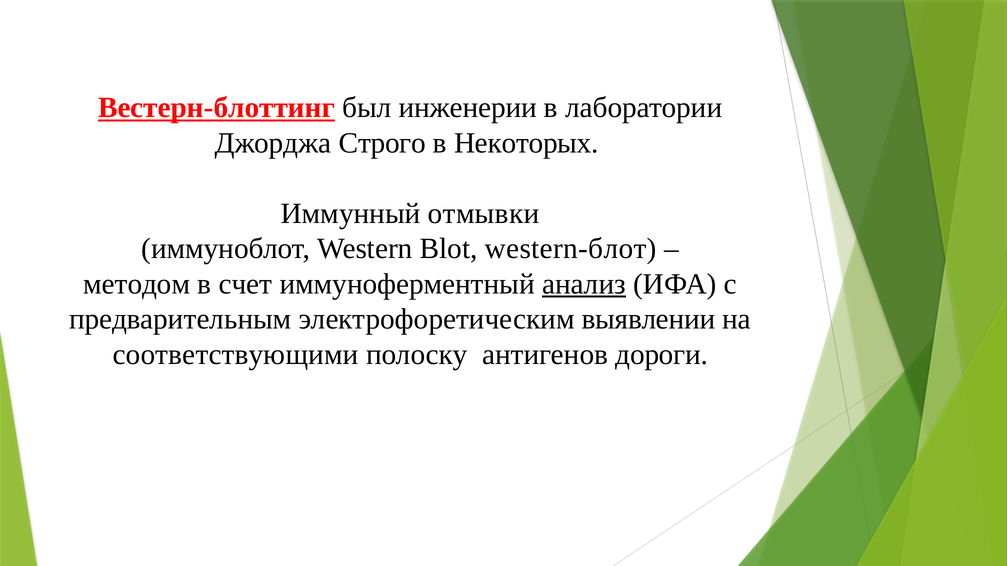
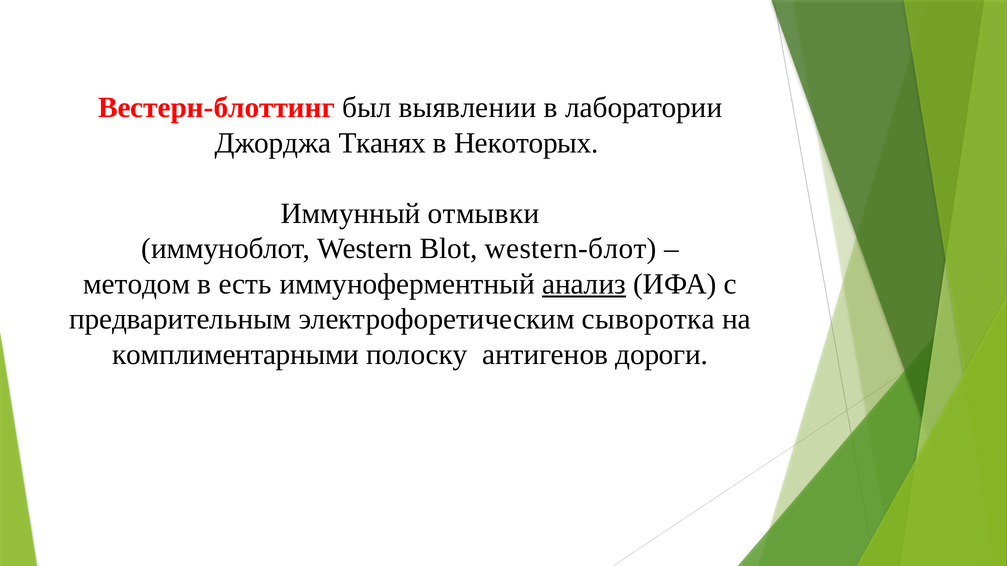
Вестерн-блоттинг underline: present -> none (216, 108)
инженерии: инженерии -> выявлении (468, 108)
Строго: Строго -> Тканях (382, 143)
счет: счет -> есть (245, 284)
выявлении: выявлении -> сыворотка (648, 319)
соответствующими: соответствующими -> комплиментарными (236, 355)
